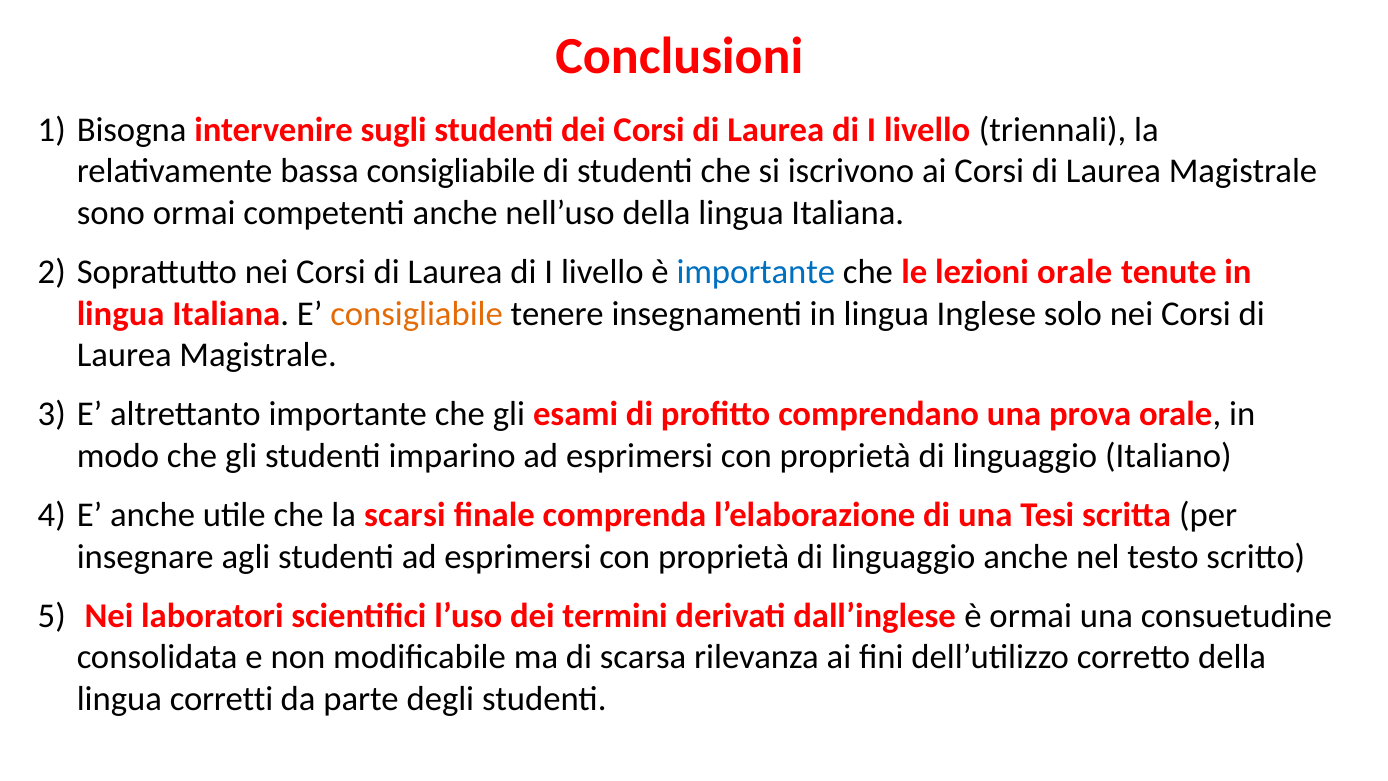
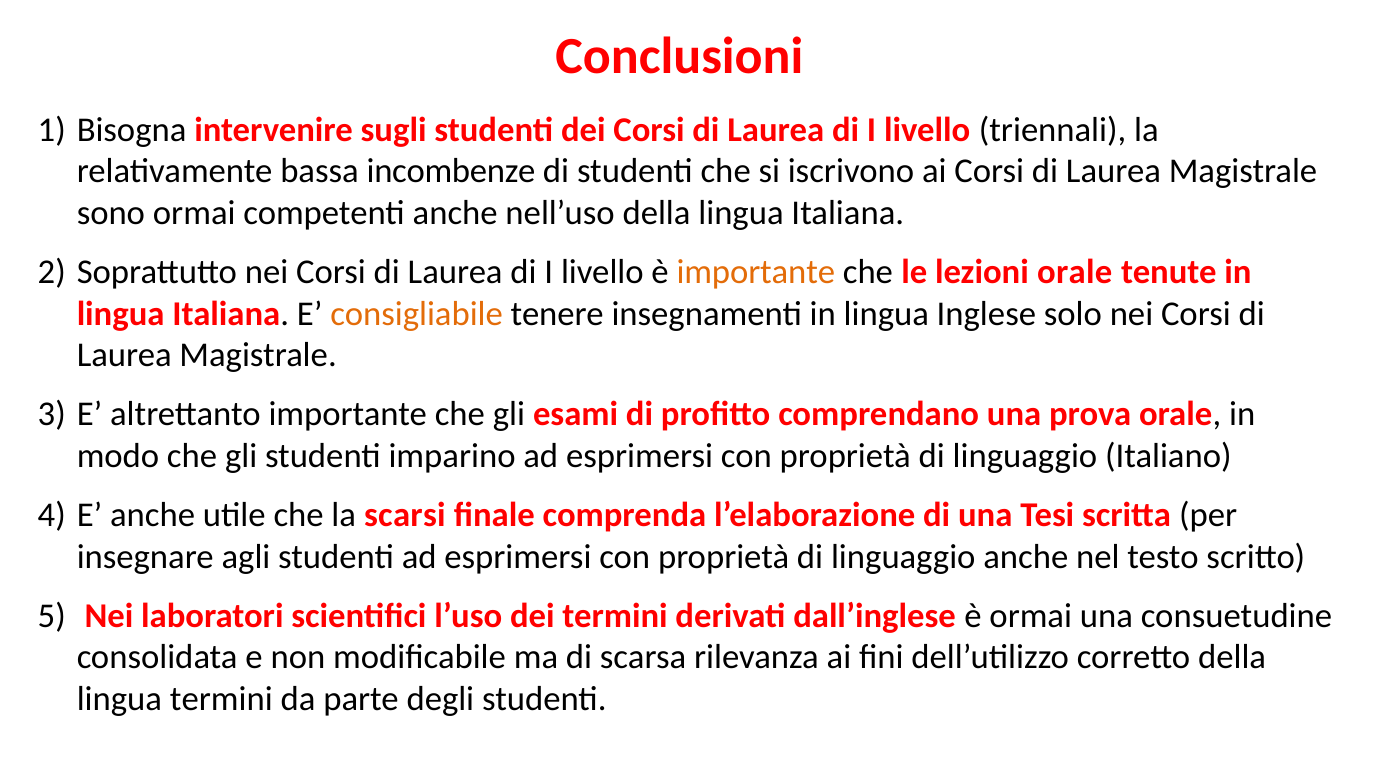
bassa consigliabile: consigliabile -> incombenze (451, 171)
importante colour: blue -> orange (756, 272)
lingua corretti: corretti -> termini (221, 699)
